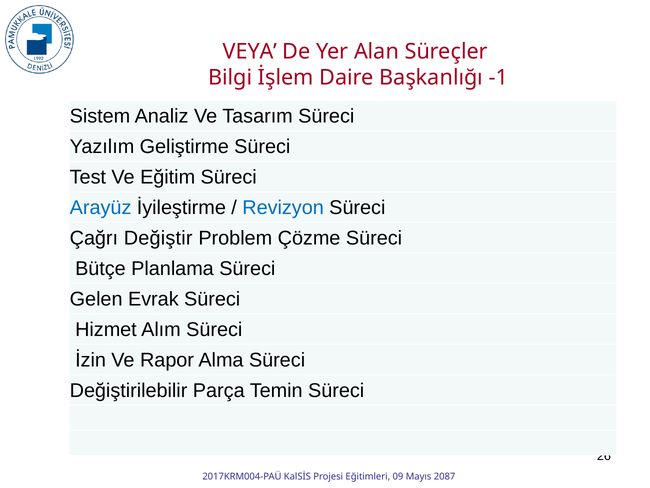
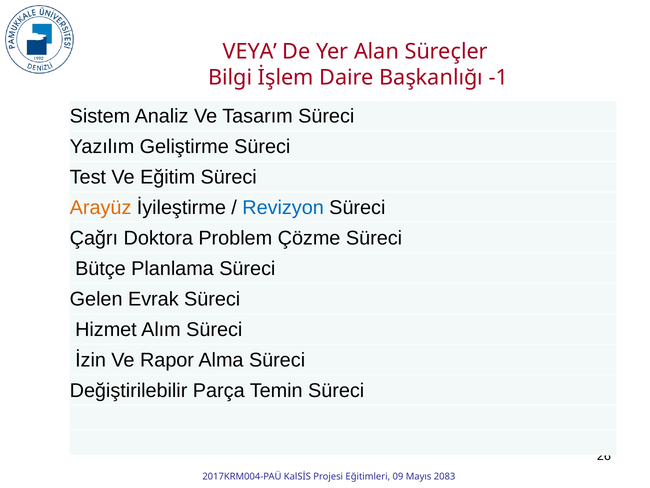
Arayüz colour: blue -> orange (101, 208)
Değiştir: Değiştir -> Doktora (158, 238)
2087: 2087 -> 2083 (445, 476)
